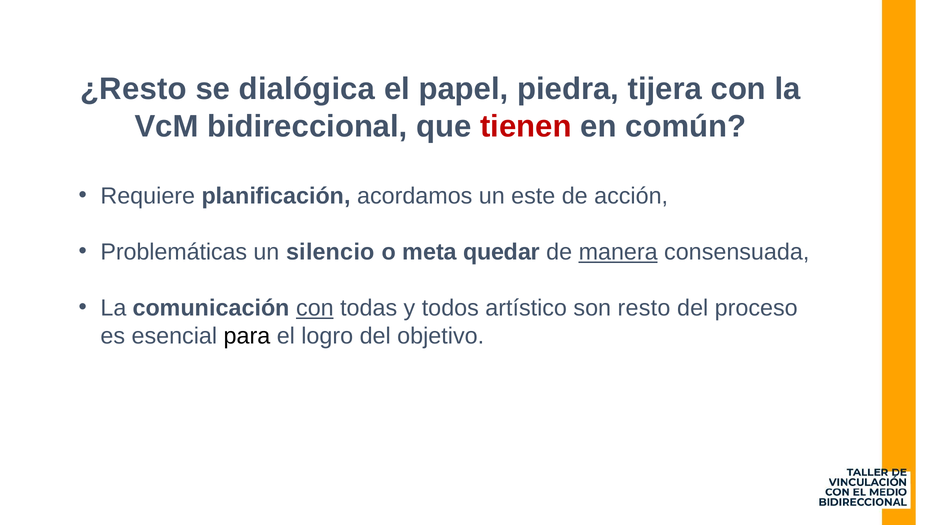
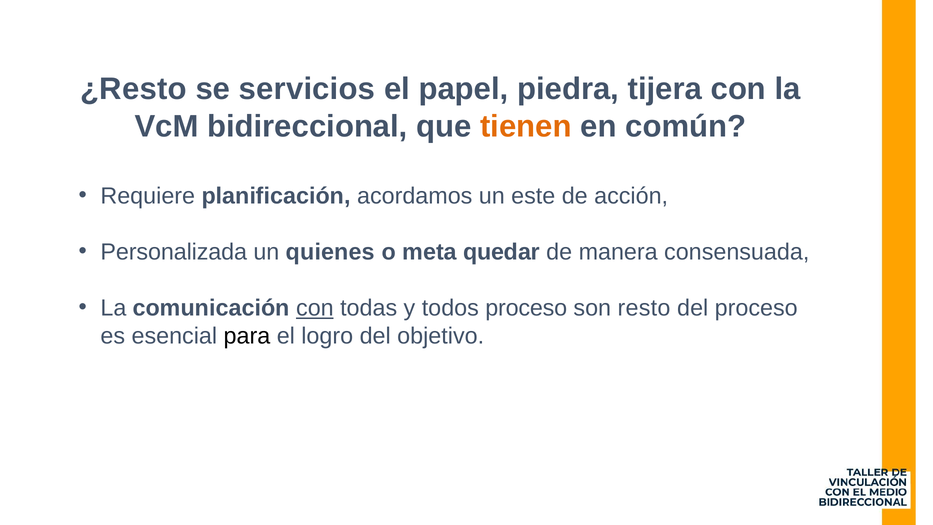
dialógica: dialógica -> servicios (307, 89)
tienen colour: red -> orange (526, 126)
Problemáticas: Problemáticas -> Personalizada (174, 252)
silencio: silencio -> quienes (330, 252)
manera underline: present -> none (618, 252)
todos artístico: artístico -> proceso (526, 308)
